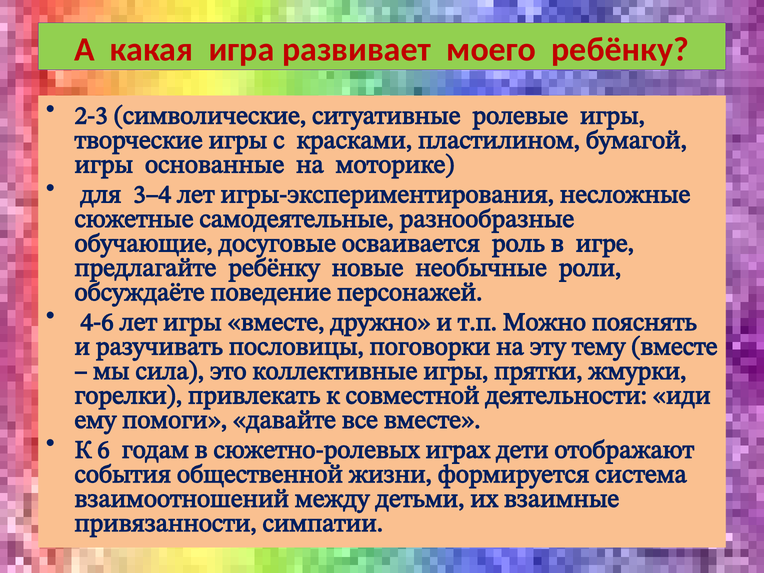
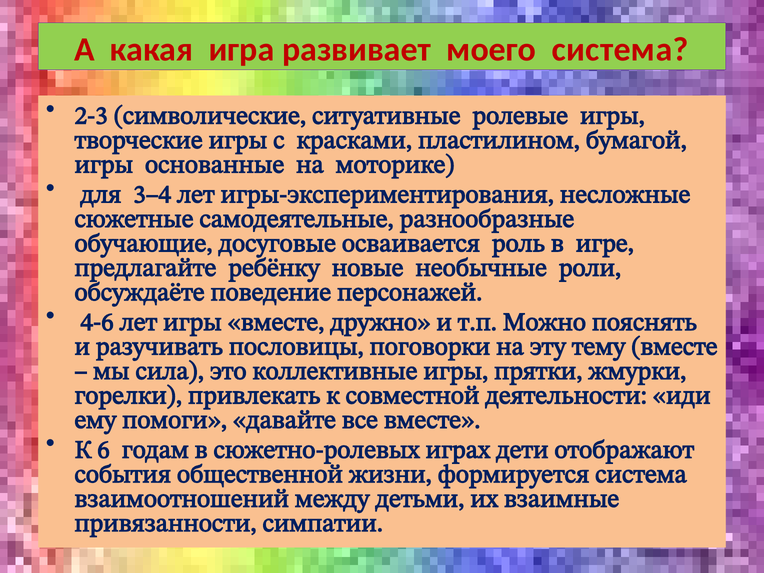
моего ребёнку: ребёнку -> система (620, 49)
